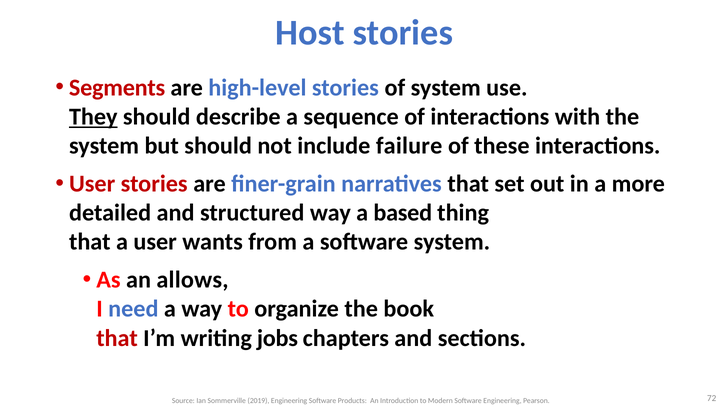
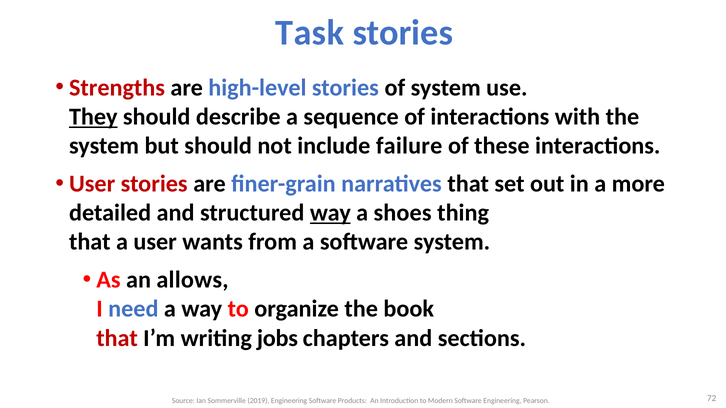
Host: Host -> Task (310, 33)
Segments: Segments -> Strengths (117, 88)
way underline: none -> present (330, 213)
based: based -> shoes (403, 213)
